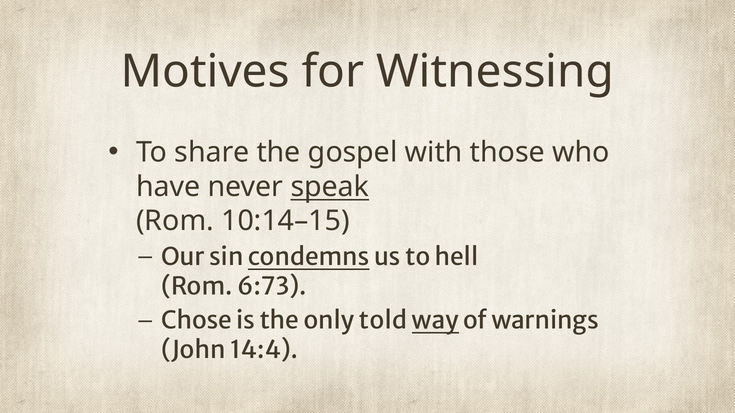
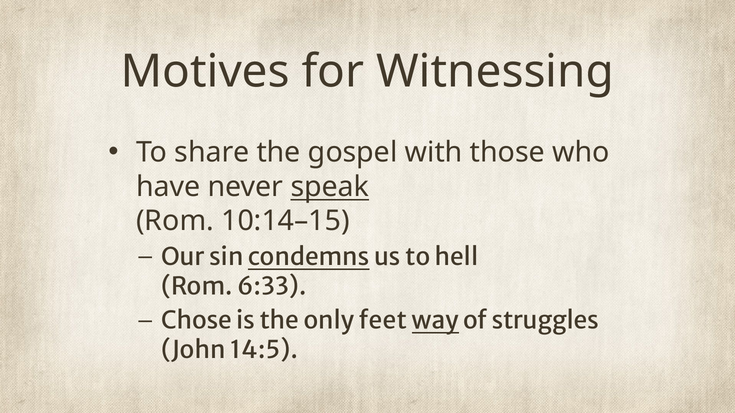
6:73: 6:73 -> 6:33 (272, 287)
told: told -> feet (383, 321)
warnings: warnings -> struggles (545, 321)
14:4: 14:4 -> 14:5 (264, 351)
